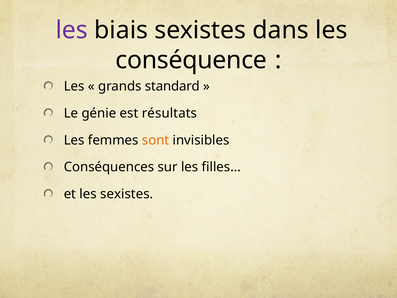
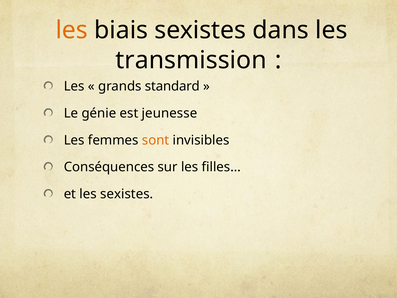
les colour: purple -> orange (72, 30)
conséquence: conséquence -> transmission (191, 60)
résultats: résultats -> jeunesse (169, 113)
